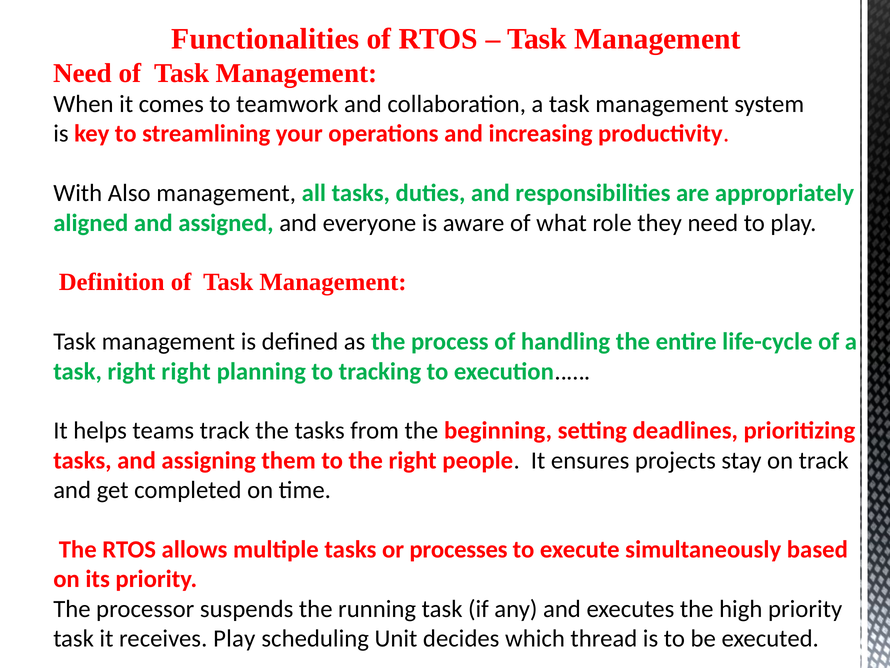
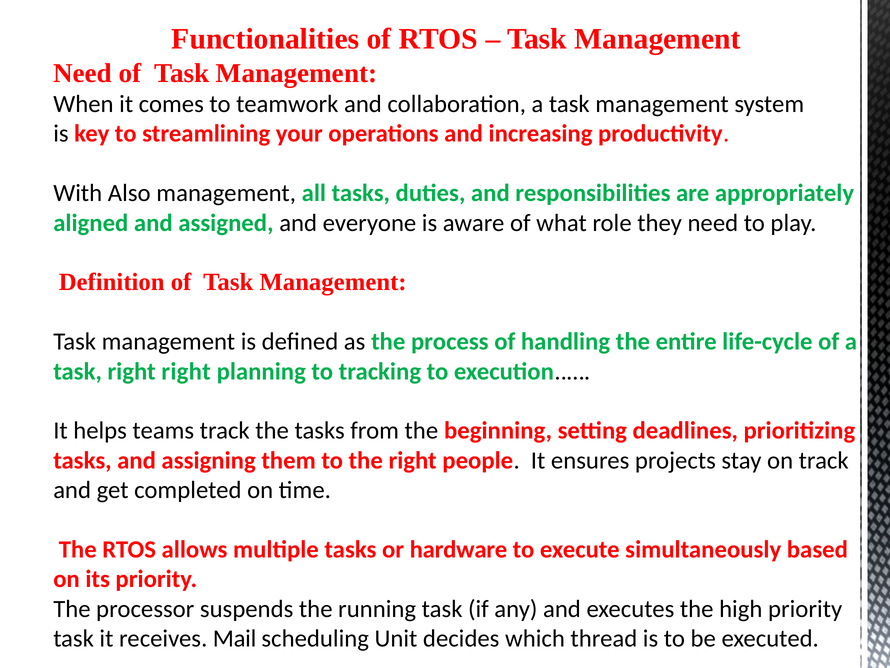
processes: processes -> hardware (459, 549)
receives Play: Play -> Mail (235, 638)
